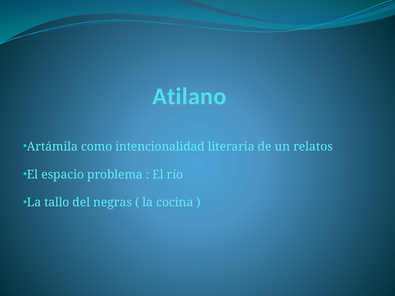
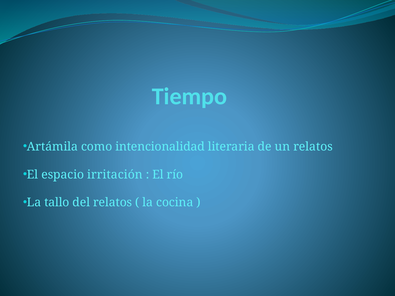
Atilano: Atilano -> Tiempo (189, 96)
problema: problema -> irritación (115, 175)
del negras: negras -> relatos (113, 203)
